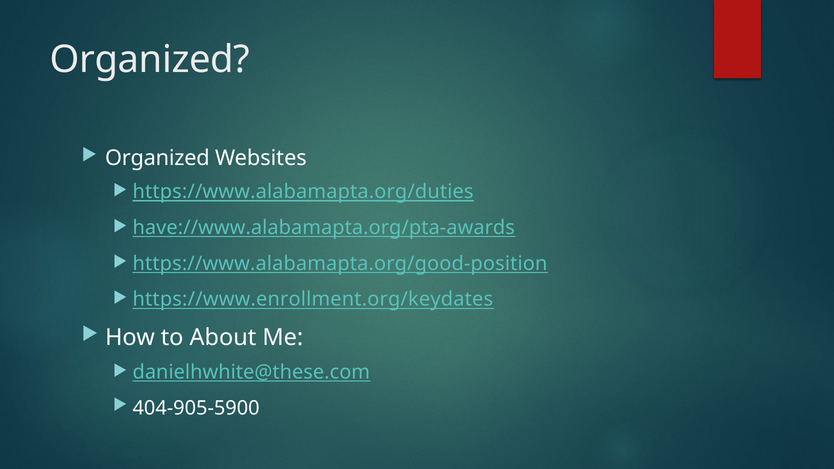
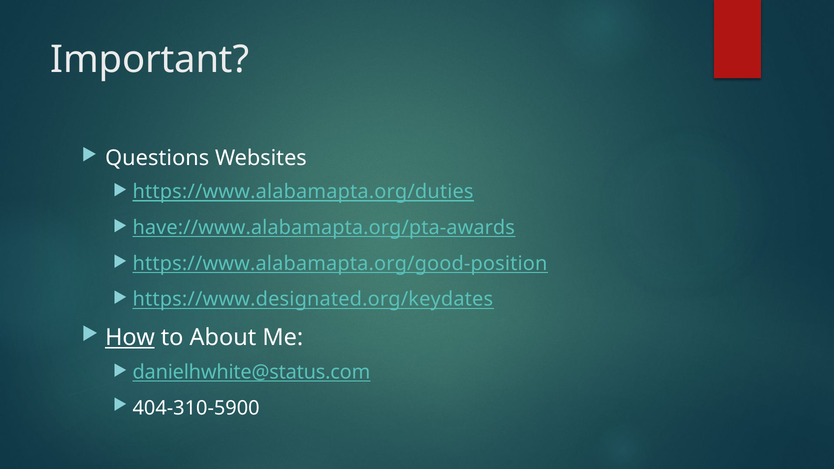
Organized: Organized -> Important (150, 60)
Organized: Organized -> Questions (157, 158)
https://www.enrollment.org/keydates: https://www.enrollment.org/keydates -> https://www.designated.org/keydates (313, 299)
How underline: none -> present (130, 338)
danielhwhite@these.com: danielhwhite@these.com -> danielhwhite@status.com (251, 372)
404-905-5900: 404-905-5900 -> 404-310-5900 (196, 408)
